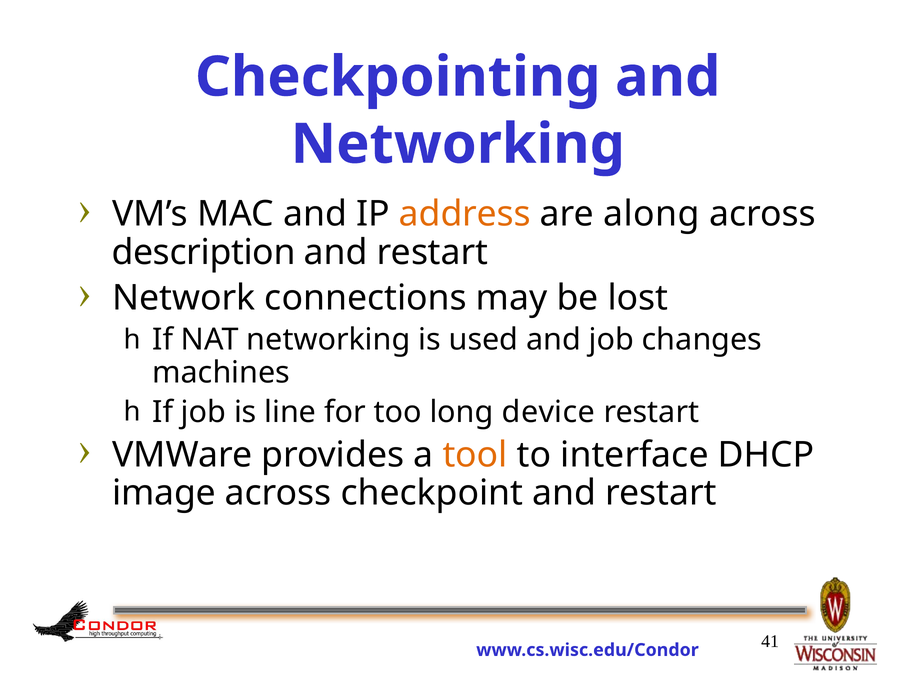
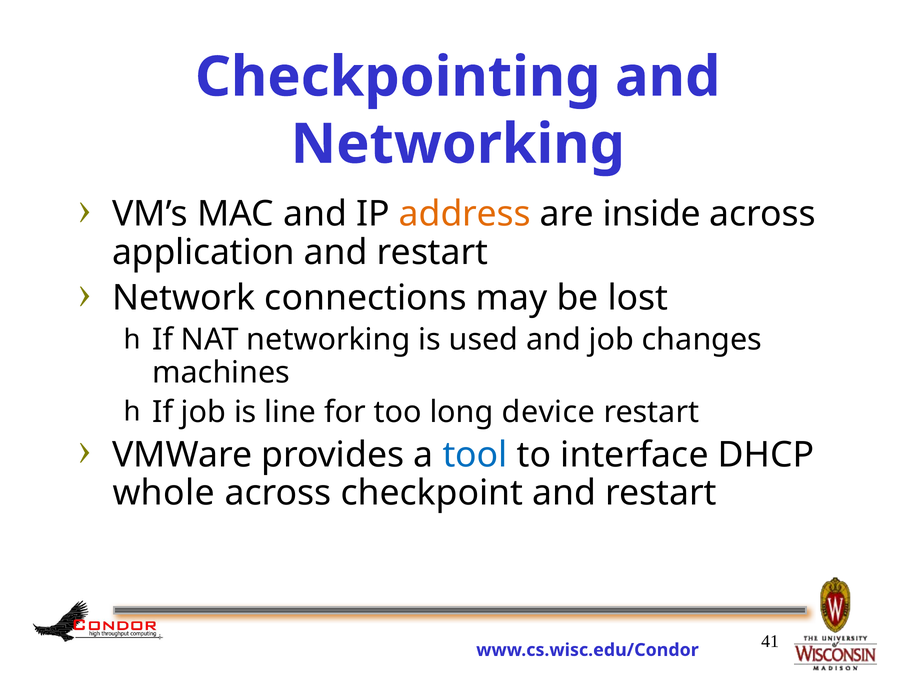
along: along -> inside (652, 214)
description: description -> application (204, 252)
tool colour: orange -> blue (475, 455)
image: image -> whole (164, 493)
